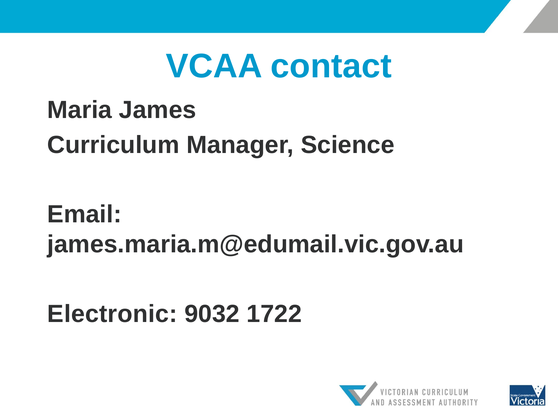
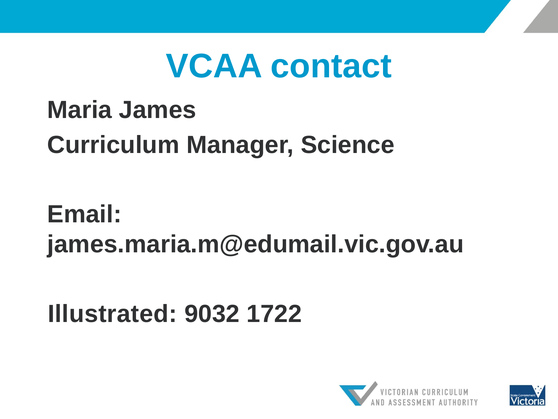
Electronic: Electronic -> Illustrated (112, 313)
